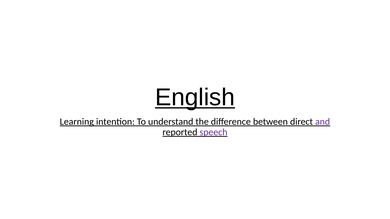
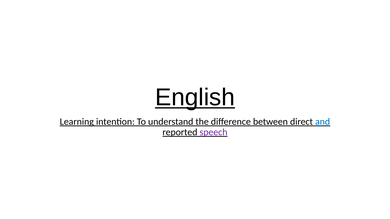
and colour: purple -> blue (323, 122)
